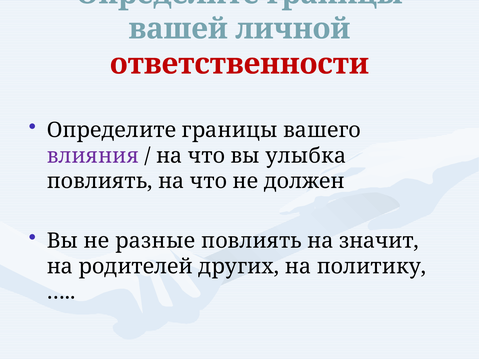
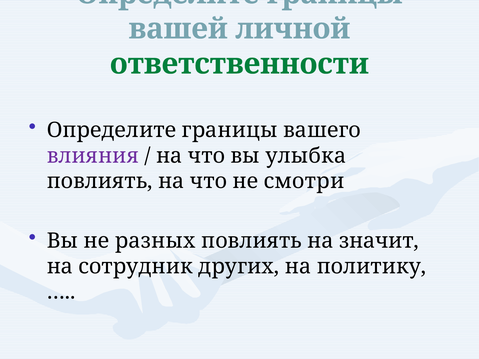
ответственности colour: red -> green (239, 64)
должен: должен -> смотри (304, 181)
разные: разные -> разных (155, 241)
родителей: родителей -> сотрудник (136, 267)
